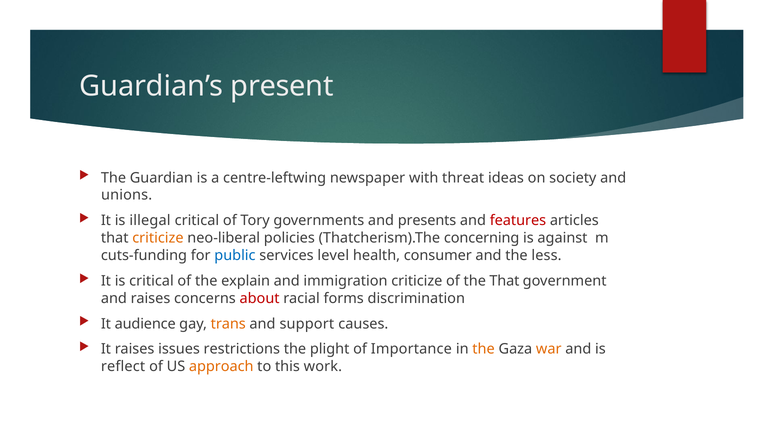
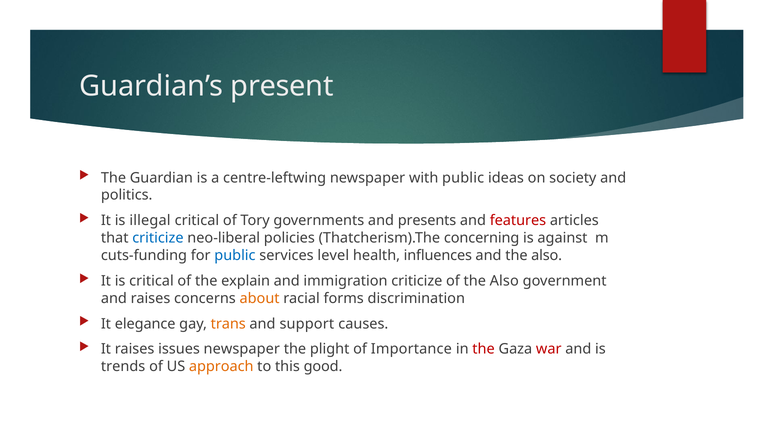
with threat: threat -> public (463, 178)
unions: unions -> politics (127, 195)
criticize colour: orange -> blue (158, 238)
consumer: consumer -> influences (438, 256)
and the less: less -> also (547, 256)
of the That: That -> Also (504, 281)
about colour: red -> orange (260, 299)
audience: audience -> elegance (145, 324)
issues restrictions: restrictions -> newspaper (242, 349)
the colour: orange -> red (484, 349)
war colour: orange -> red (549, 349)
reflect: reflect -> trends (123, 367)
work: work -> good (323, 367)
